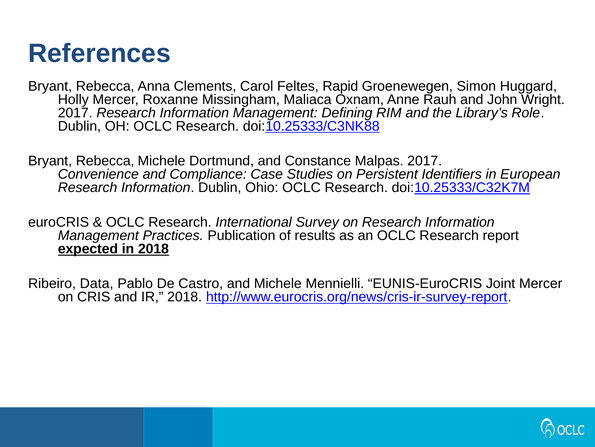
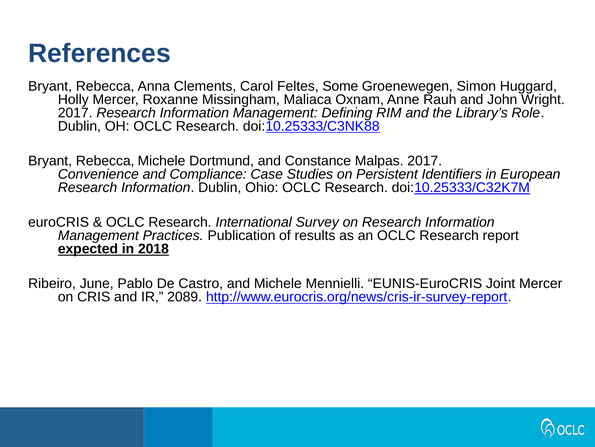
Rapid: Rapid -> Some (340, 86)
Data: Data -> June (97, 283)
IR 2018: 2018 -> 2089 (185, 297)
